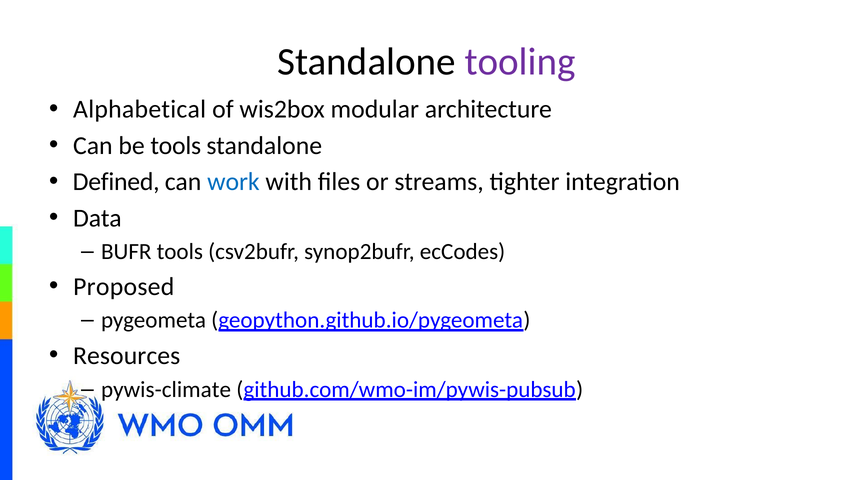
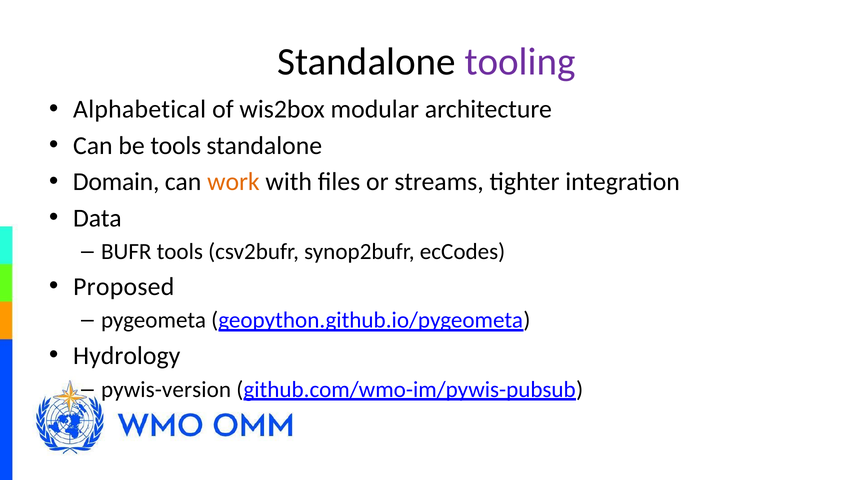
Defined: Defined -> Domain (116, 182)
work colour: blue -> orange (233, 182)
Resources: Resources -> Hydrology (127, 355)
pywis-climate: pywis-climate -> pywis-version (166, 389)
